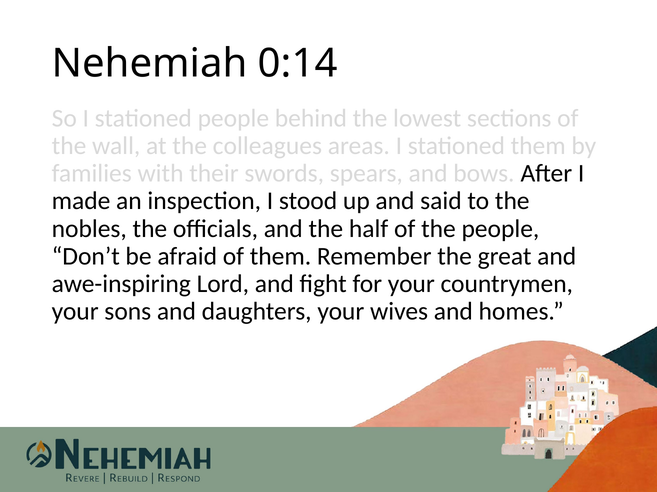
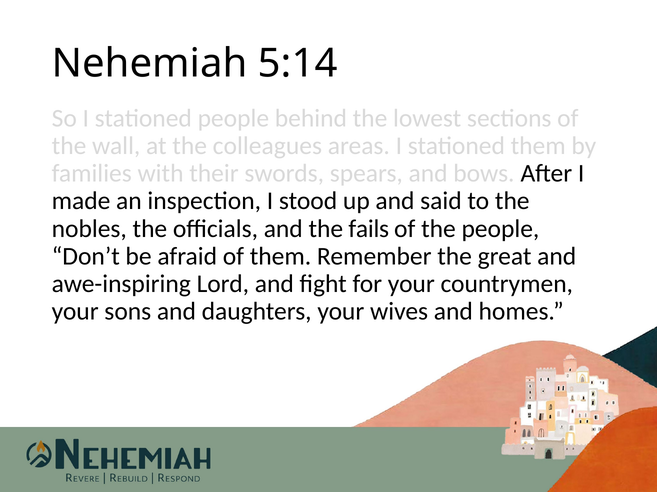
0:14: 0:14 -> 5:14 (298, 64)
half: half -> fails (369, 229)
